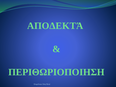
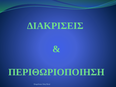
ΑΠΟΔΕΚΤΆ: ΑΠΟΔΕΚΤΆ -> ΔΙΑΚΡΙΣΕΙΣ (55, 26)
